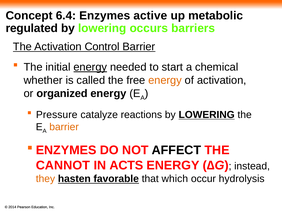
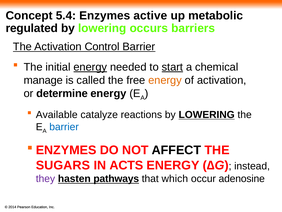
6.4: 6.4 -> 5.4 (66, 15)
start underline: none -> present (172, 67)
whether: whether -> manage (43, 80)
organized: organized -> determine (62, 93)
Pressure: Pressure -> Available (57, 114)
barrier colour: orange -> blue (64, 127)
CANNOT: CANNOT -> SUGARS (63, 165)
they colour: orange -> purple (45, 178)
favorable: favorable -> pathways (116, 178)
hydrolysis: hydrolysis -> adenosine (242, 178)
